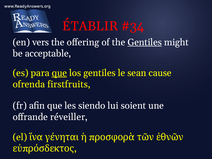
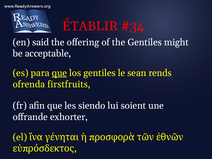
vers: vers -> said (41, 42)
Gentiles underline: present -> none (145, 42)
cause: cause -> rends (160, 73)
réveiller: réveiller -> exhorter (69, 117)
